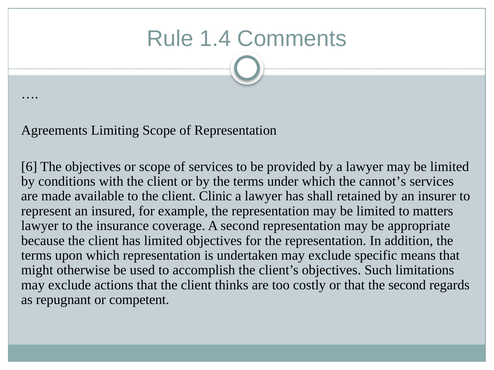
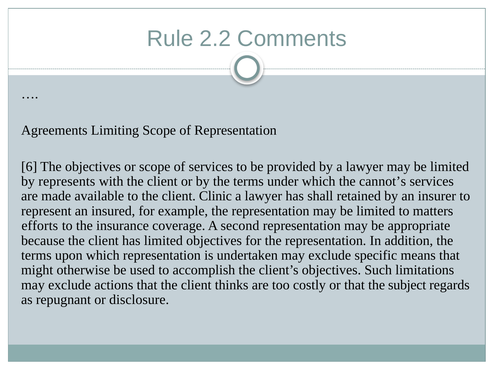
1.4: 1.4 -> 2.2 (215, 39)
conditions: conditions -> represents (67, 182)
lawyer: lawyer -> efforts (40, 226)
the second: second -> subject (407, 285)
competent: competent -> disclosure (139, 300)
